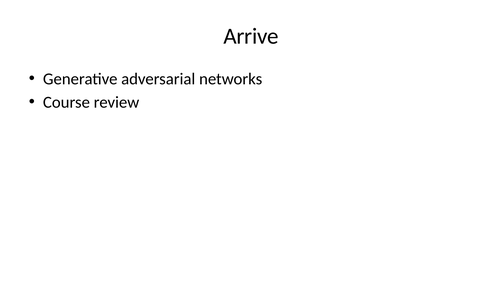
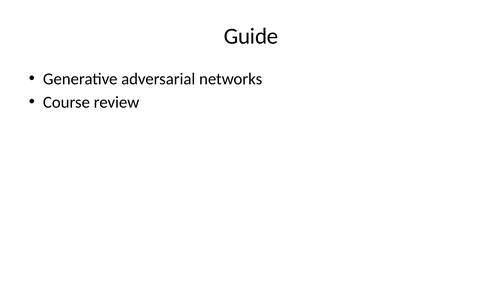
Arrive: Arrive -> Guide (251, 36)
